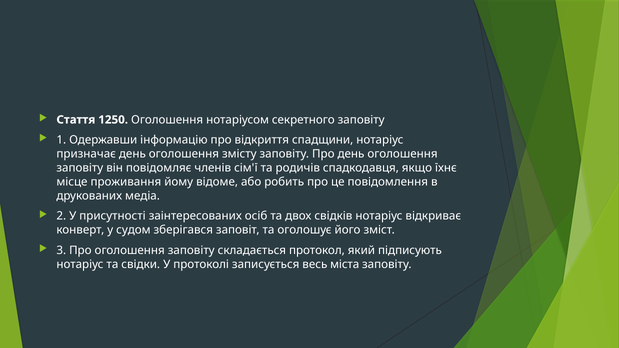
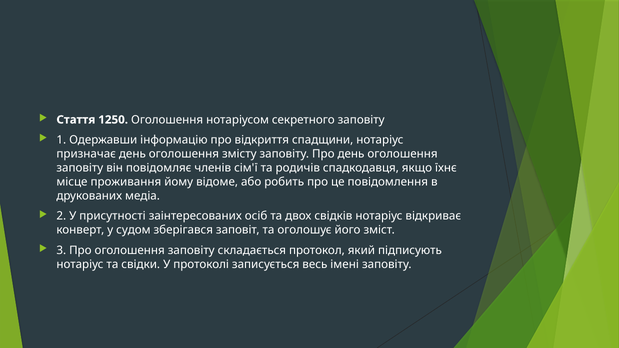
міста: міста -> імені (345, 264)
